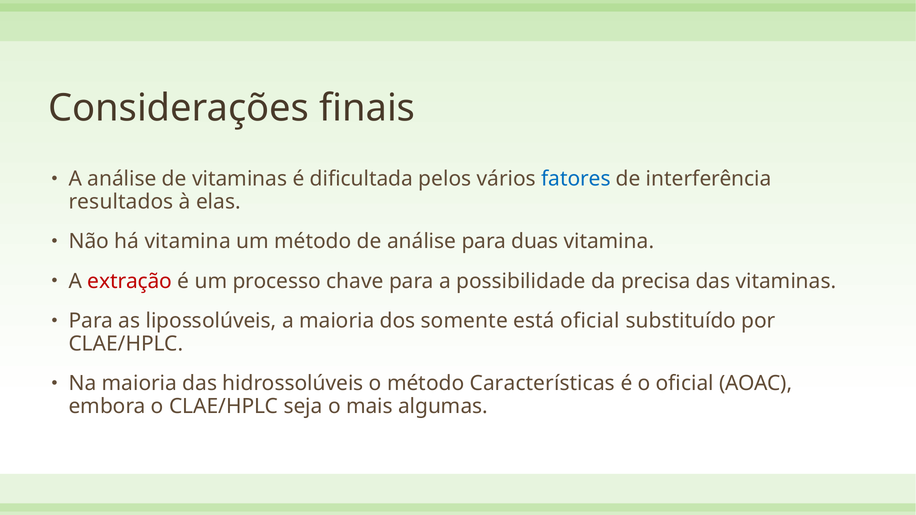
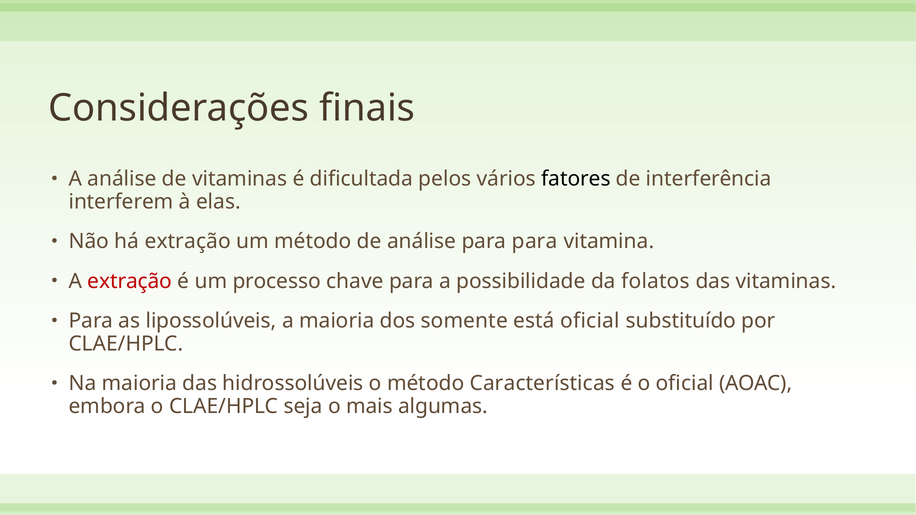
fatores colour: blue -> black (576, 179)
resultados: resultados -> interferem (121, 202)
há vitamina: vitamina -> extração (188, 242)
para duas: duas -> para (535, 242)
precisa: precisa -> folatos (656, 281)
